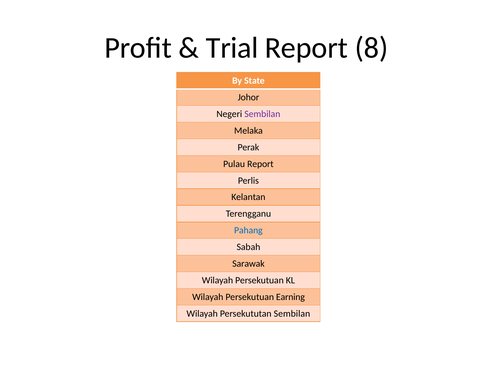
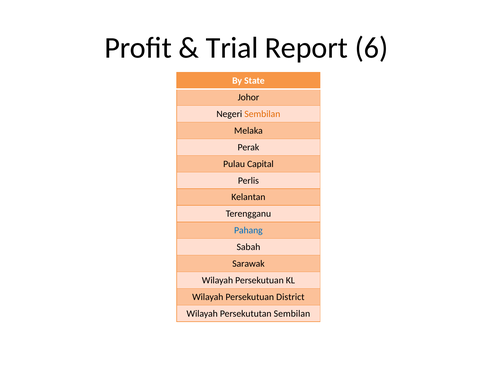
8: 8 -> 6 (372, 48)
Sembilan colour: purple -> orange (262, 114)
Pulau Report: Report -> Capital (260, 164)
Earning: Earning -> District (290, 297)
